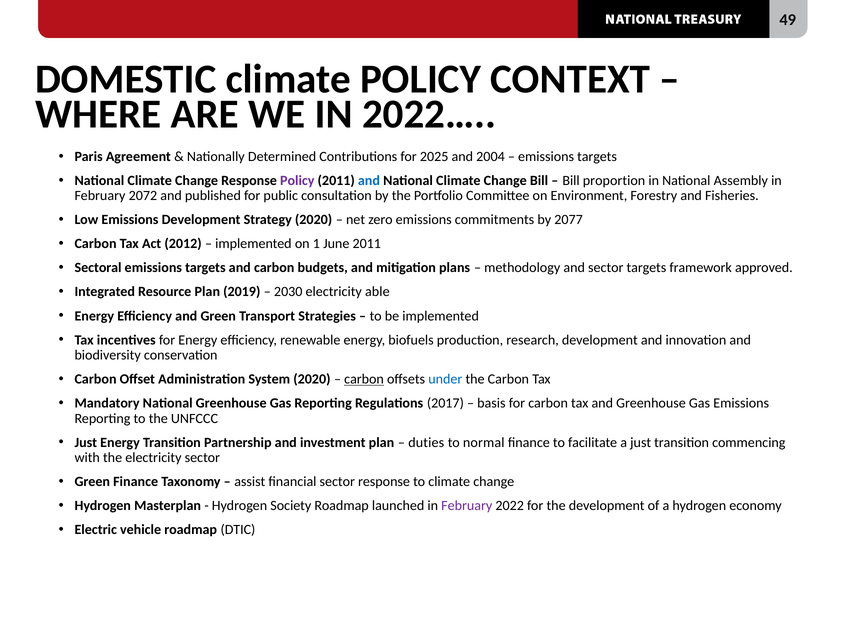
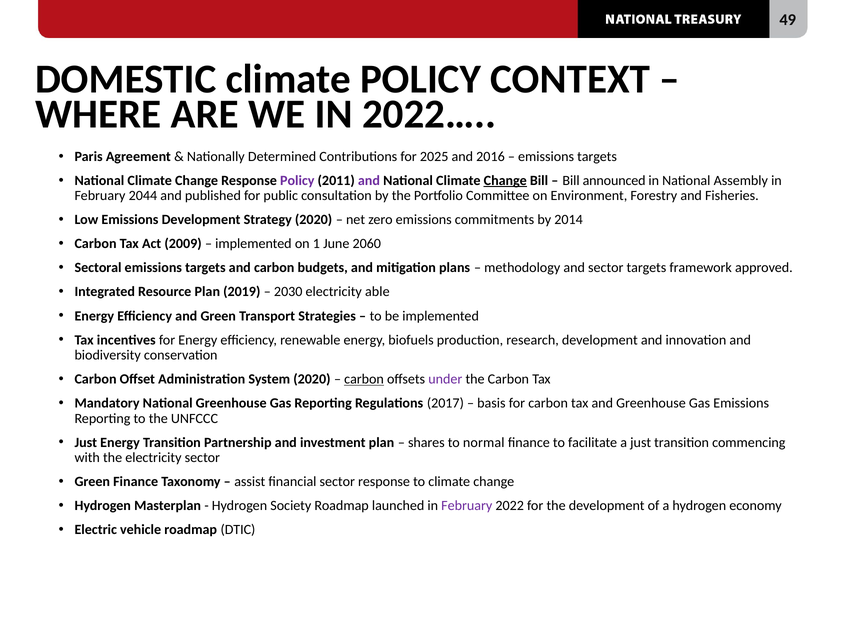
2004: 2004 -> 2016 (490, 156)
and colour: blue -> purple (369, 180)
Change underline: none -> present (505, 180)
proportion: proportion -> announced (614, 180)
2072: 2072 -> 2044 (143, 196)
2077: 2077 -> 2014 (569, 220)
2012: 2012 -> 2009 (183, 244)
June 2011: 2011 -> 2060 (367, 244)
under colour: blue -> purple (445, 379)
duties: duties -> shares (426, 442)
